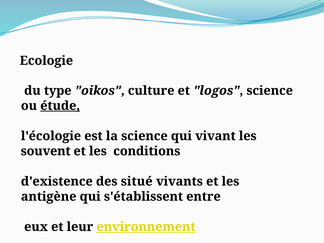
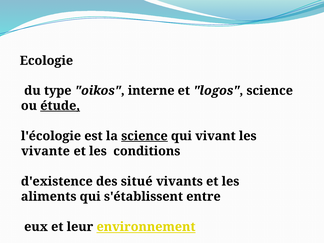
culture: culture -> interne (151, 91)
science underline: none -> present (144, 136)
souvent: souvent -> vivante (46, 151)
antigène: antigène -> aliments (49, 197)
